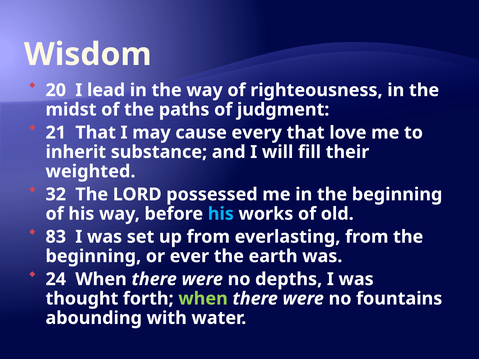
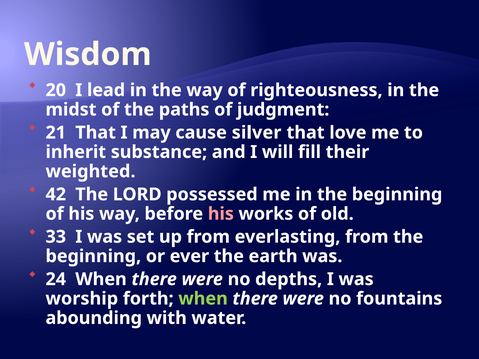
every: every -> silver (257, 133)
32: 32 -> 42 (56, 195)
his colour: light blue -> pink (221, 214)
83: 83 -> 33 (56, 237)
thought: thought -> worship (82, 299)
